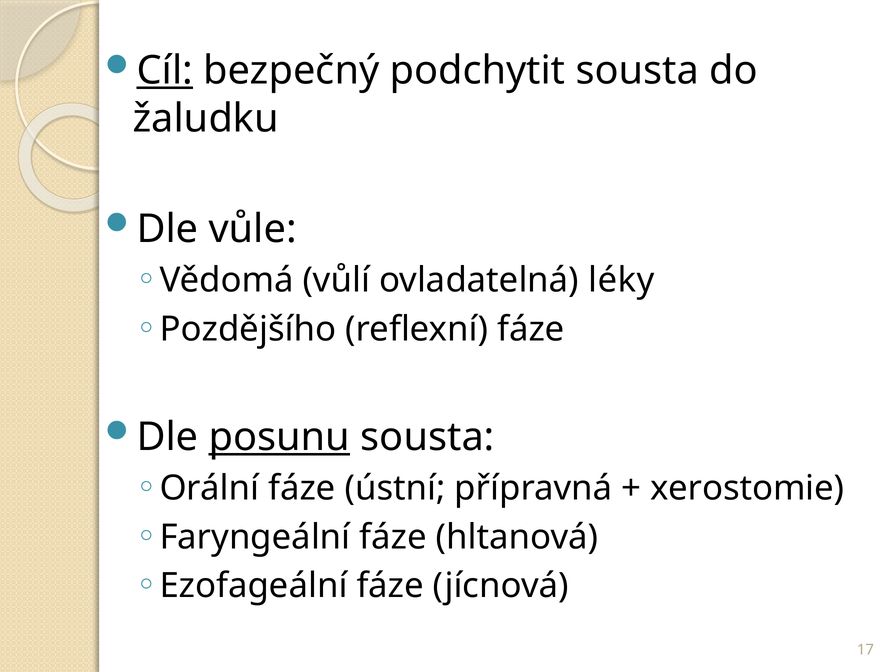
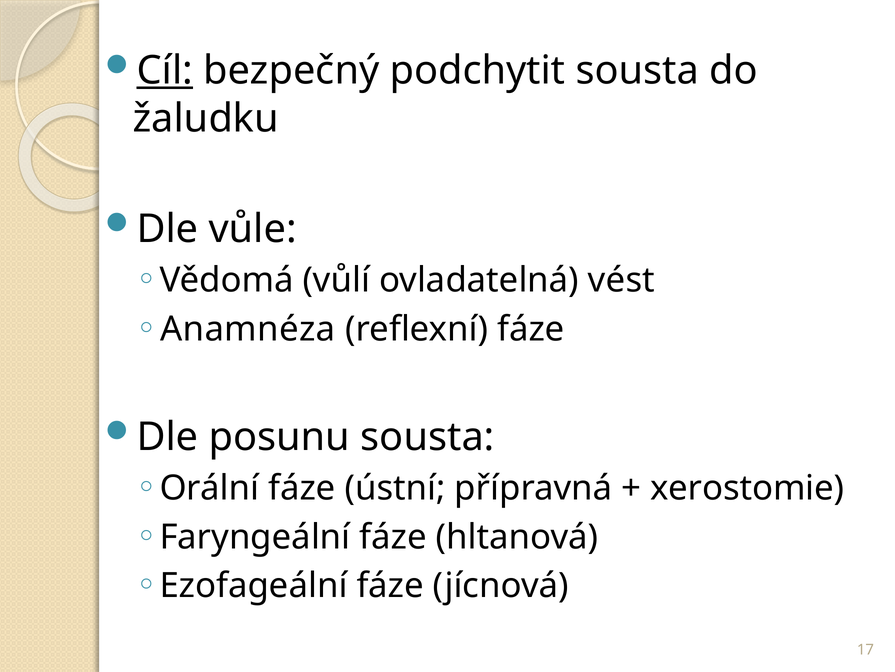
léky: léky -> vést (621, 280)
Pozdějšího: Pozdějšího -> Anamnéza (248, 329)
posunu underline: present -> none (279, 437)
